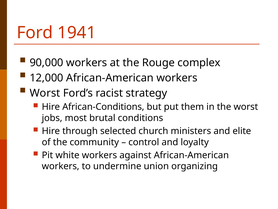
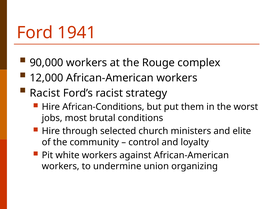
Worst: Worst -> Racist (45, 93)
